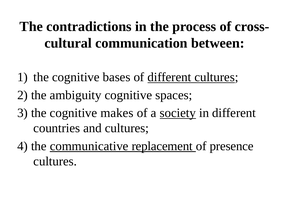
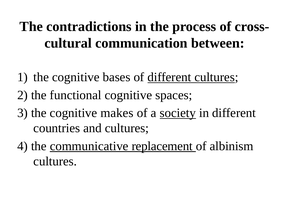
ambiguity: ambiguity -> functional (76, 95)
presence: presence -> albinism (232, 146)
